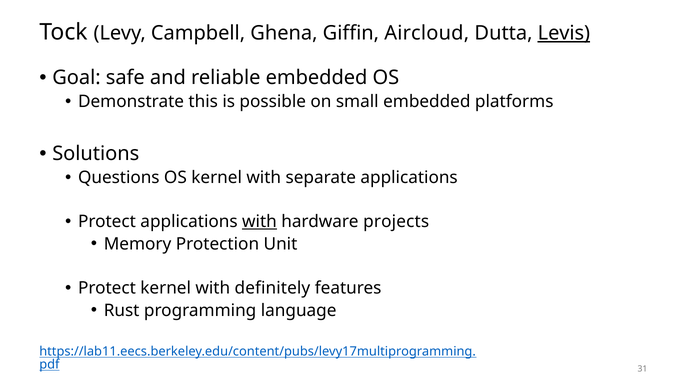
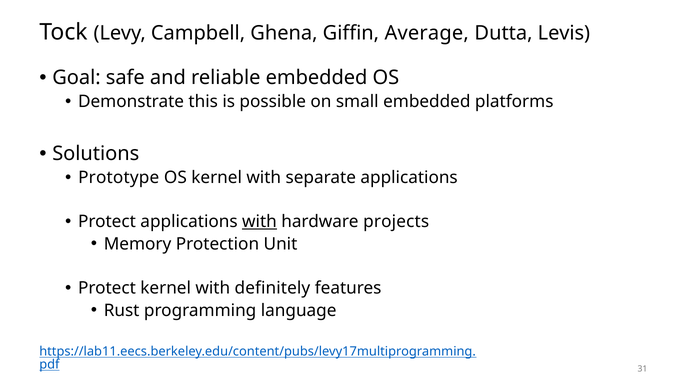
Aircloud: Aircloud -> Average (427, 33)
Levis underline: present -> none (564, 33)
Questions: Questions -> Prototype (119, 177)
